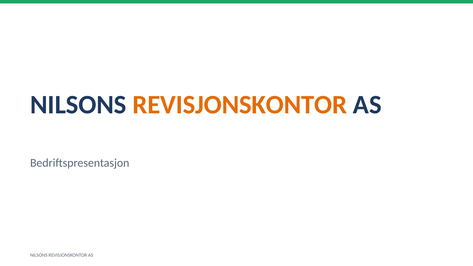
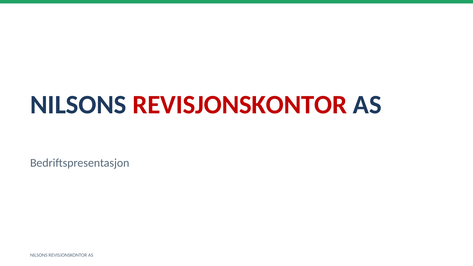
REVISJONSKONTOR colour: orange -> red (240, 105)
